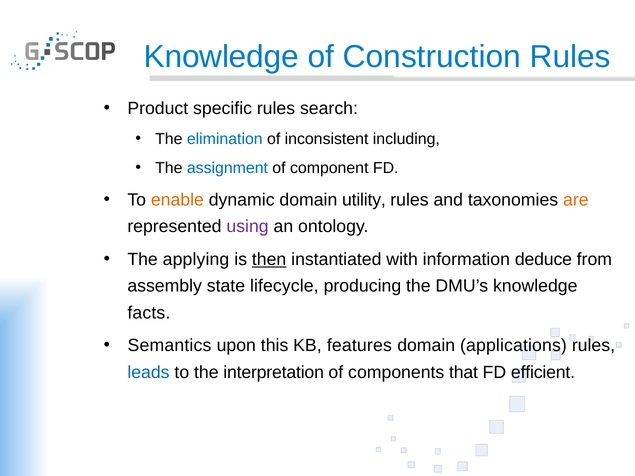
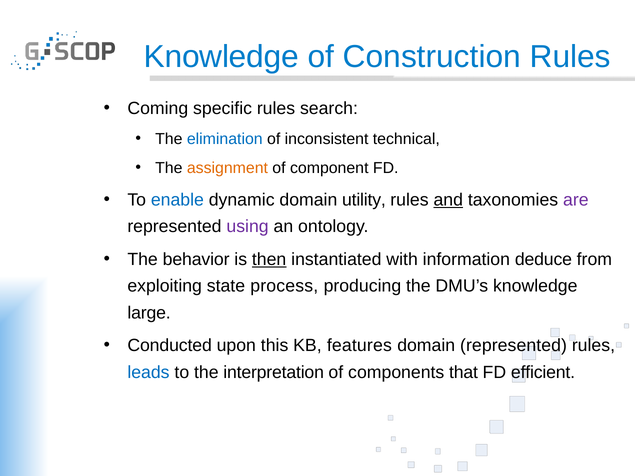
Product: Product -> Coming (158, 109)
including: including -> technical (406, 139)
assignment colour: blue -> orange (227, 168)
enable colour: orange -> blue (177, 200)
and underline: none -> present (448, 200)
are colour: orange -> purple (576, 200)
applying: applying -> behavior (196, 260)
assembly: assembly -> exploiting (165, 286)
lifecycle: lifecycle -> process (284, 286)
facts: facts -> large (149, 313)
Semantics: Semantics -> Conducted (170, 346)
domain applications: applications -> represented (514, 346)
